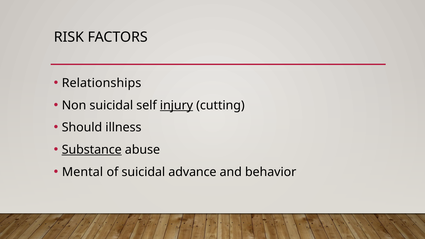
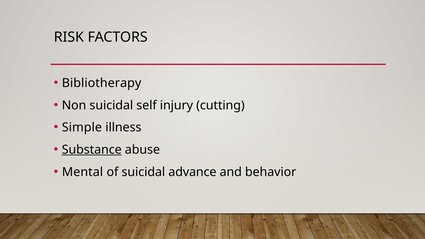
Relationships: Relationships -> Bibliotherapy (102, 83)
injury underline: present -> none (176, 105)
Should: Should -> Simple (82, 128)
